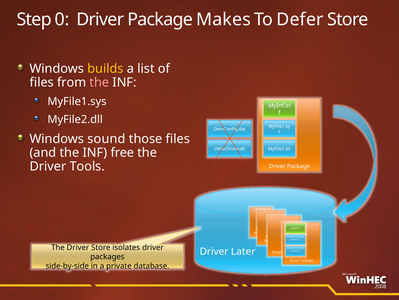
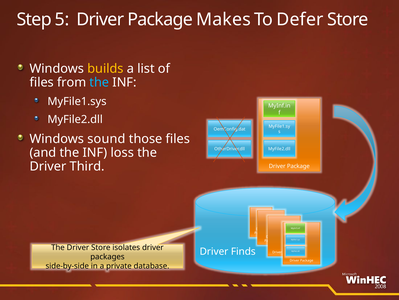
0: 0 -> 5 (62, 19)
the colour: pink -> light blue (99, 82)
free: free -> loss (122, 152)
Tools: Tools -> Third (87, 166)
Later: Later -> Finds (243, 251)
